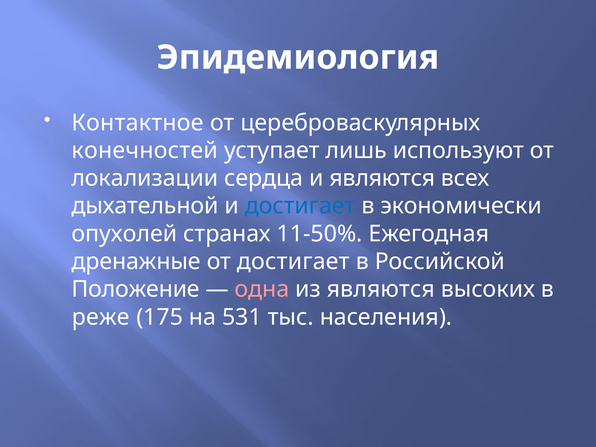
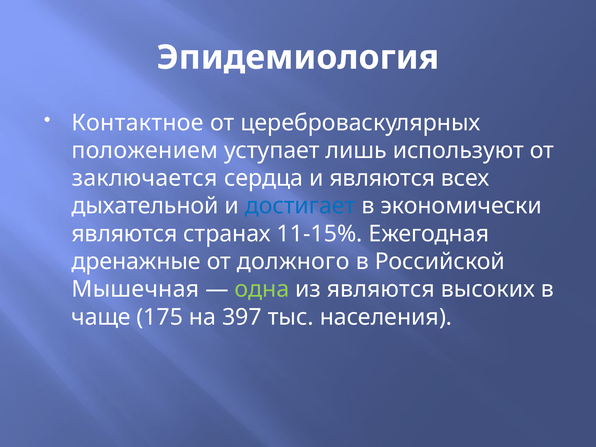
конечностей: конечностей -> положением (145, 150)
локализации: локализации -> заключается (145, 178)
опухолей: опухолей -> являются (124, 234)
11-50%: 11-50% -> 11-15% (320, 234)
от достигает: достигает -> должного (293, 262)
Положение: Положение -> Мышечная (135, 289)
одна colour: pink -> light green (262, 289)
реже: реже -> чаще (101, 317)
531: 531 -> 397 (242, 317)
